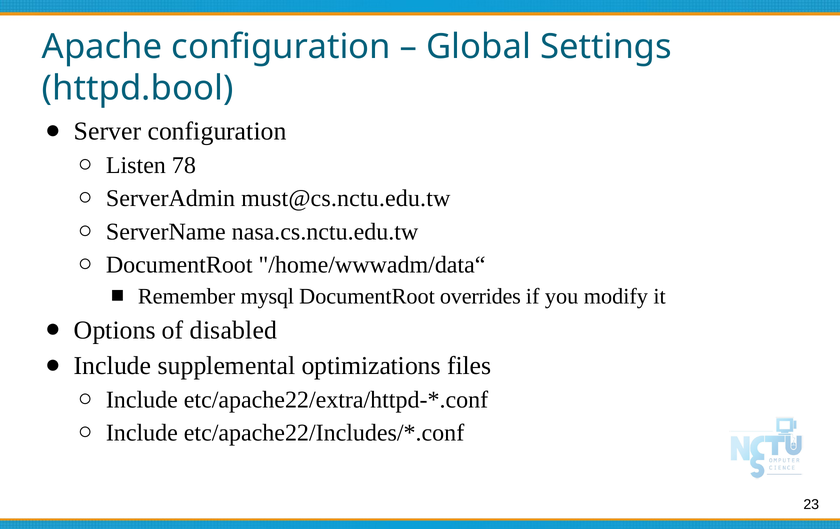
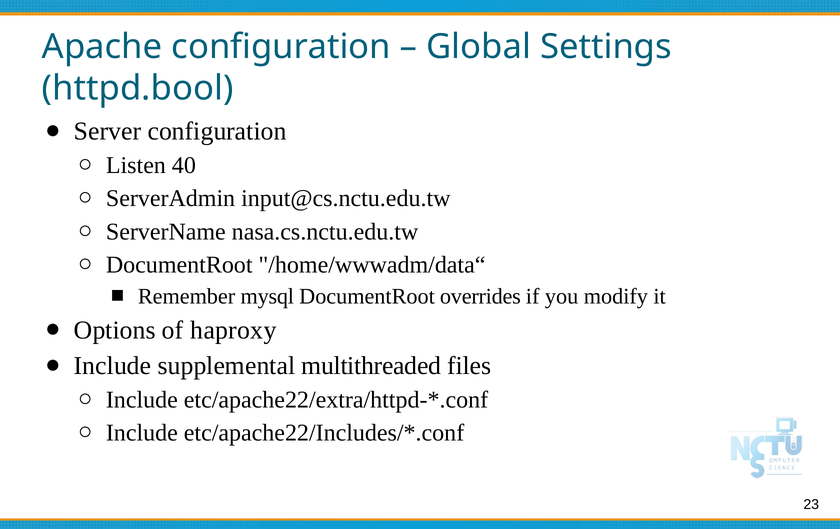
78: 78 -> 40 (184, 165)
must@cs.nctu.edu.tw: must@cs.nctu.edu.tw -> input@cs.nctu.edu.tw (346, 199)
disabled: disabled -> haproxy (233, 330)
optimizations: optimizations -> multithreaded (371, 366)
